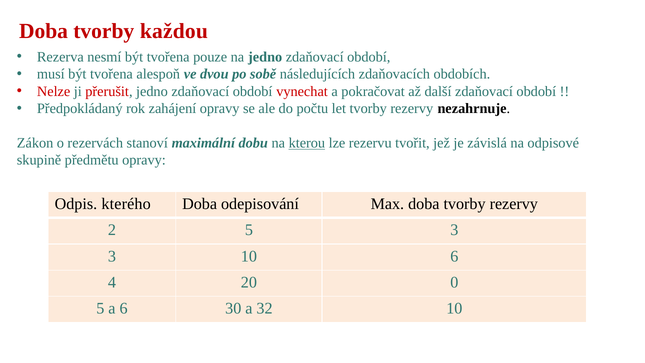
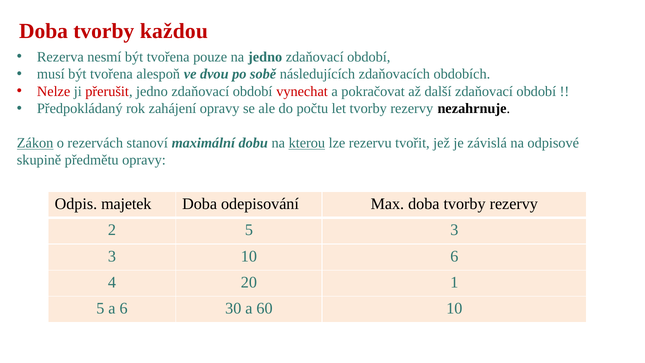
Zákon underline: none -> present (35, 143)
kterého: kterého -> majetek (126, 204)
0: 0 -> 1 (454, 282)
32: 32 -> 60 (265, 308)
